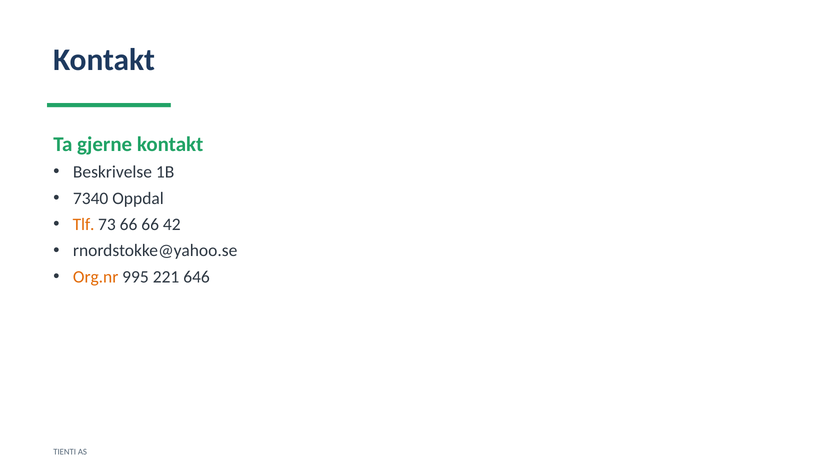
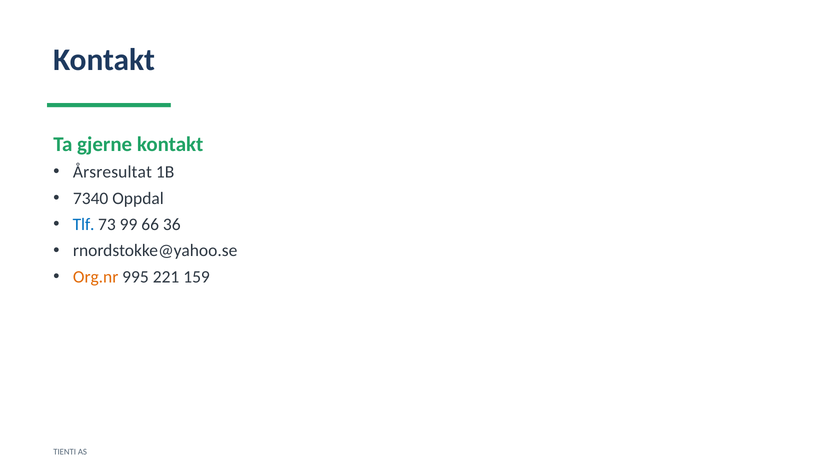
Beskrivelse: Beskrivelse -> Årsresultat (112, 172)
Tlf colour: orange -> blue (84, 225)
73 66: 66 -> 99 (129, 225)
42: 42 -> 36 (172, 225)
646: 646 -> 159 (197, 277)
